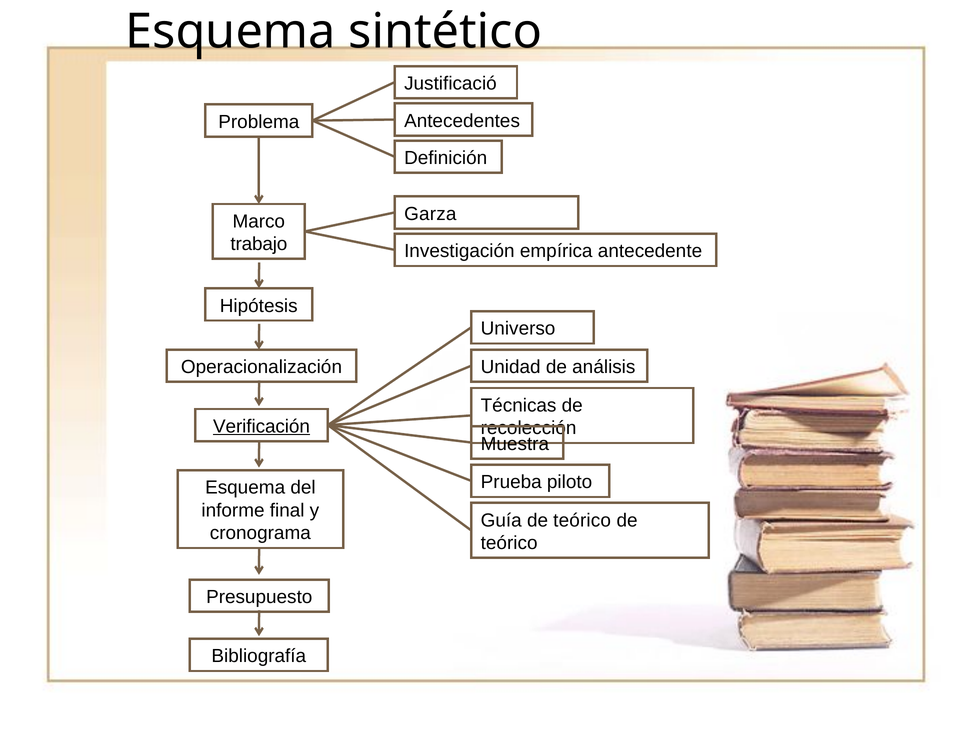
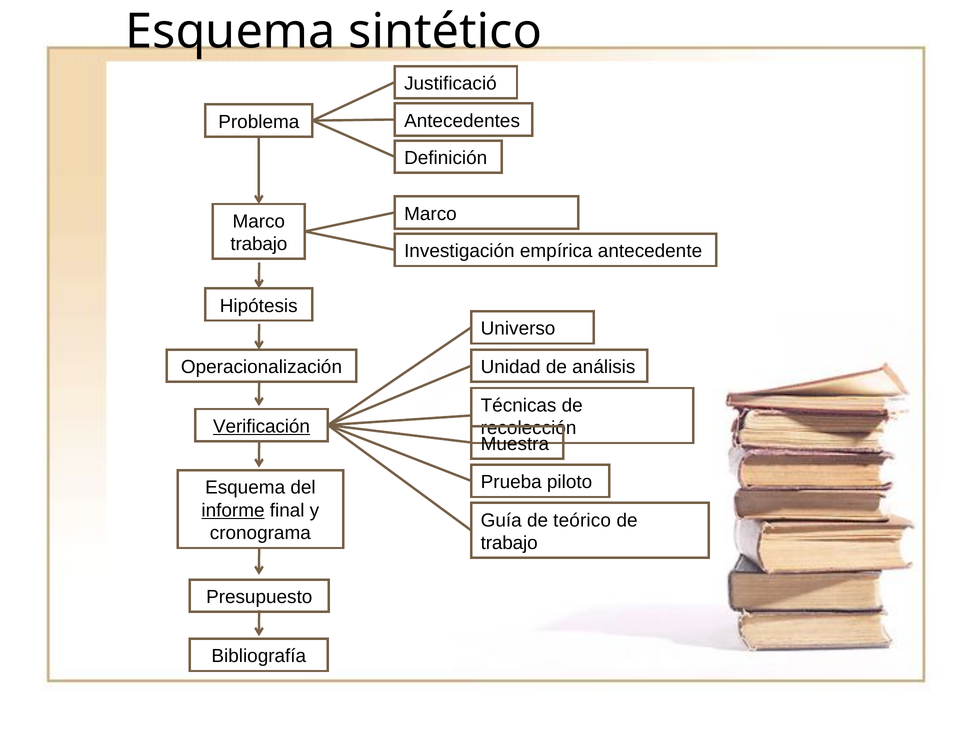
Garza: Garza -> Marco (430, 214)
informe underline: none -> present (233, 510)
teórico: teórico -> trabajo (509, 543)
